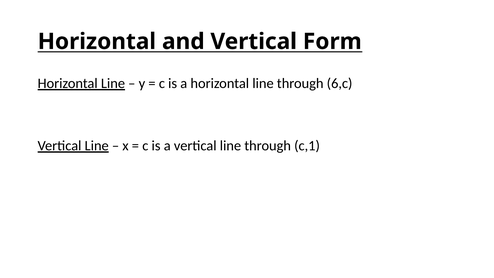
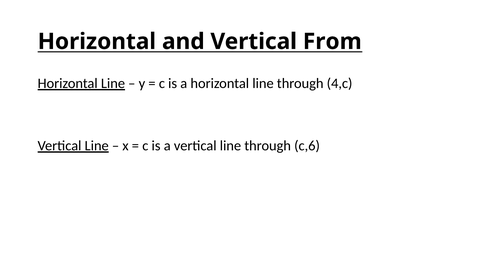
Form: Form -> From (332, 41)
6,c: 6,c -> 4,c (340, 84)
c,1: c,1 -> c,6 (307, 146)
